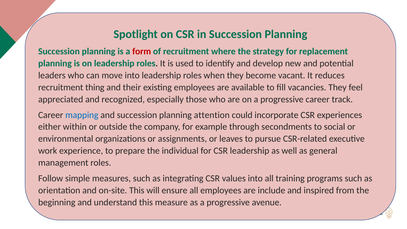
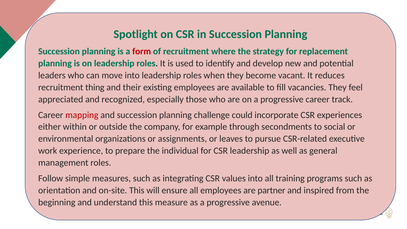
mapping colour: blue -> red (82, 115)
attention: attention -> challenge (212, 115)
include: include -> partner (272, 190)
